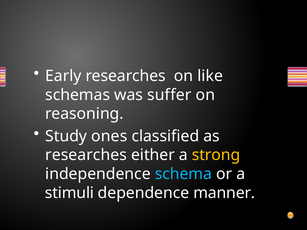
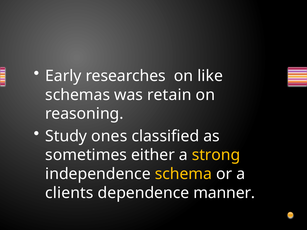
suffer: suffer -> retain (169, 95)
researches: researches -> sometimes (86, 155)
schema colour: light blue -> yellow (183, 174)
stimuli: stimuli -> clients (69, 193)
